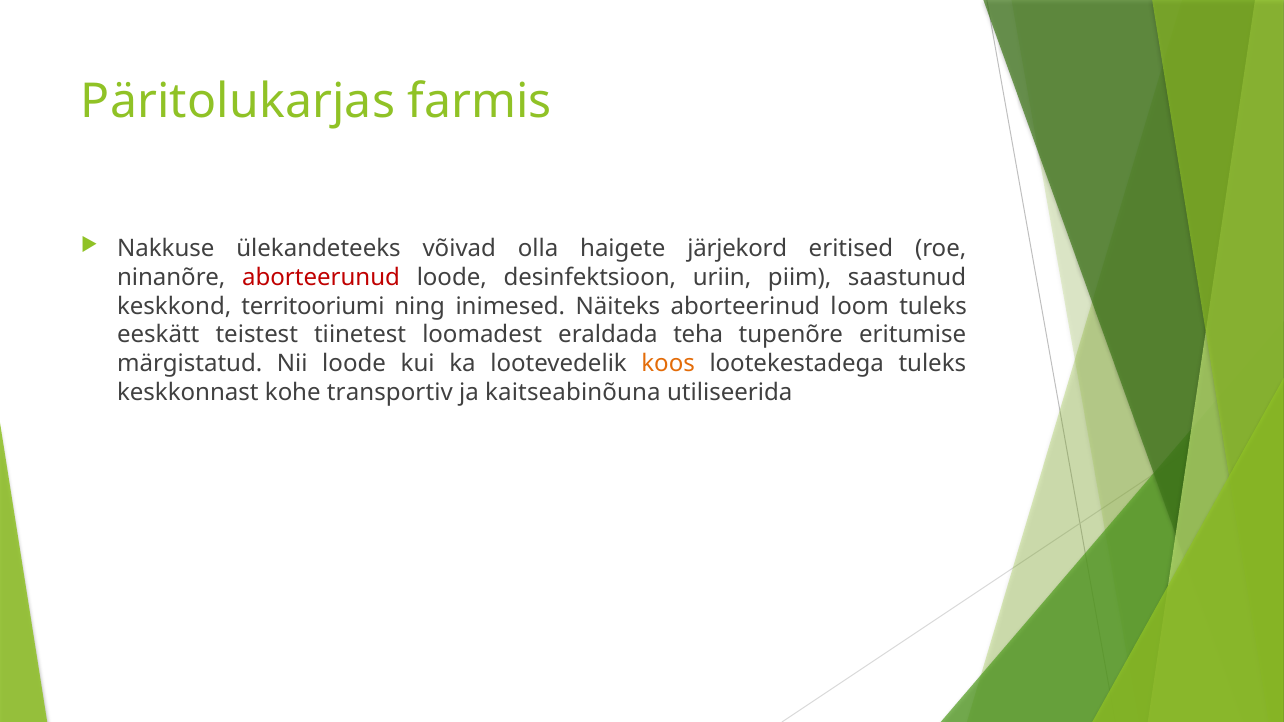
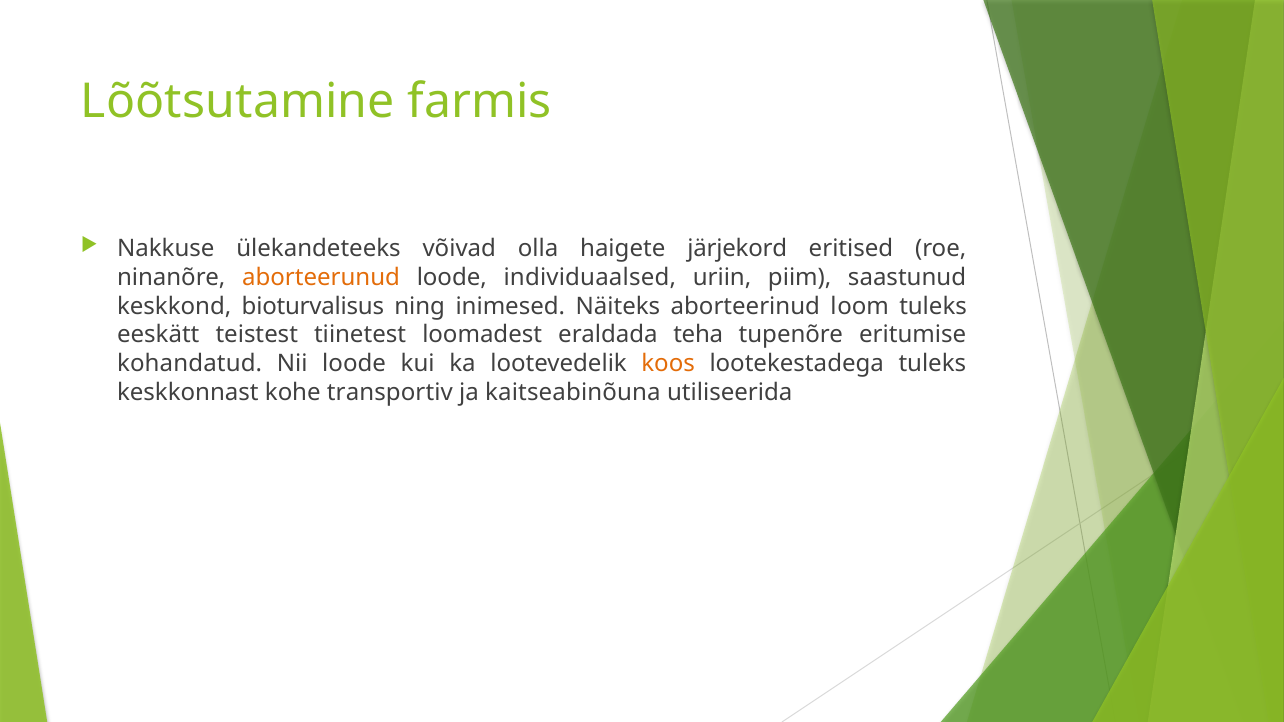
Päritolukarjas: Päritolukarjas -> Lõõtsutamine (238, 101)
aborteerunud colour: red -> orange (321, 277)
desinfektsioon: desinfektsioon -> individuaalsed (590, 277)
territooriumi: territooriumi -> bioturvalisus (313, 306)
märgistatud: märgistatud -> kohandatud (190, 364)
